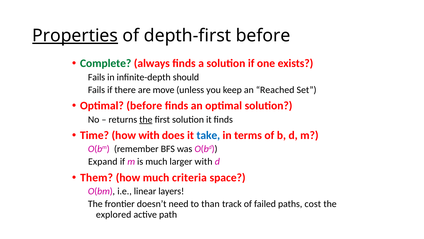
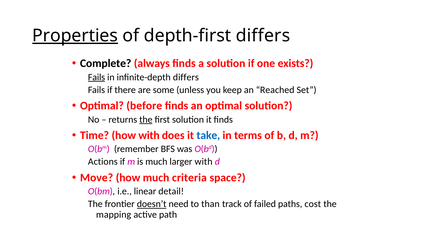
depth-first before: before -> differs (263, 36)
Complete colour: green -> black (106, 63)
Fails underline: none -> present (97, 77)
infinite-depth should: should -> differs (186, 77)
move: move -> some (164, 90)
Expand: Expand -> Actions (103, 161)
Them: Them -> Move (97, 177)
layers: layers -> detail (171, 191)
doesn’t underline: none -> present (152, 204)
explored: explored -> mapping (114, 214)
